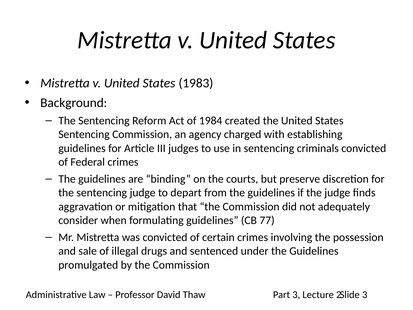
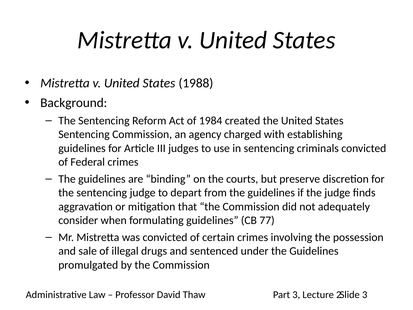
1983: 1983 -> 1988 (196, 83)
